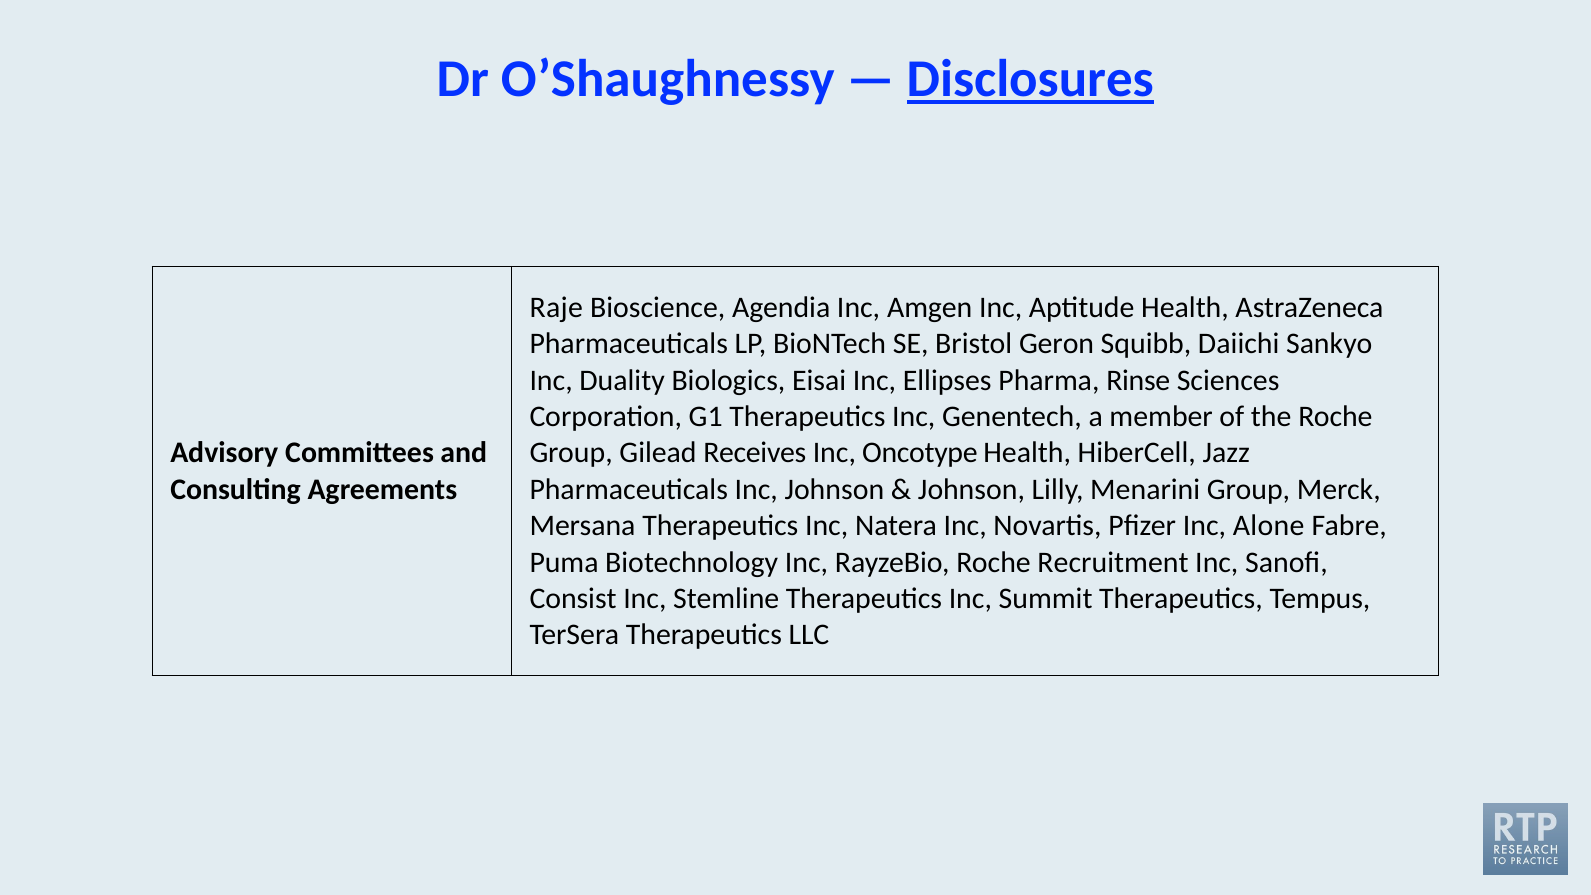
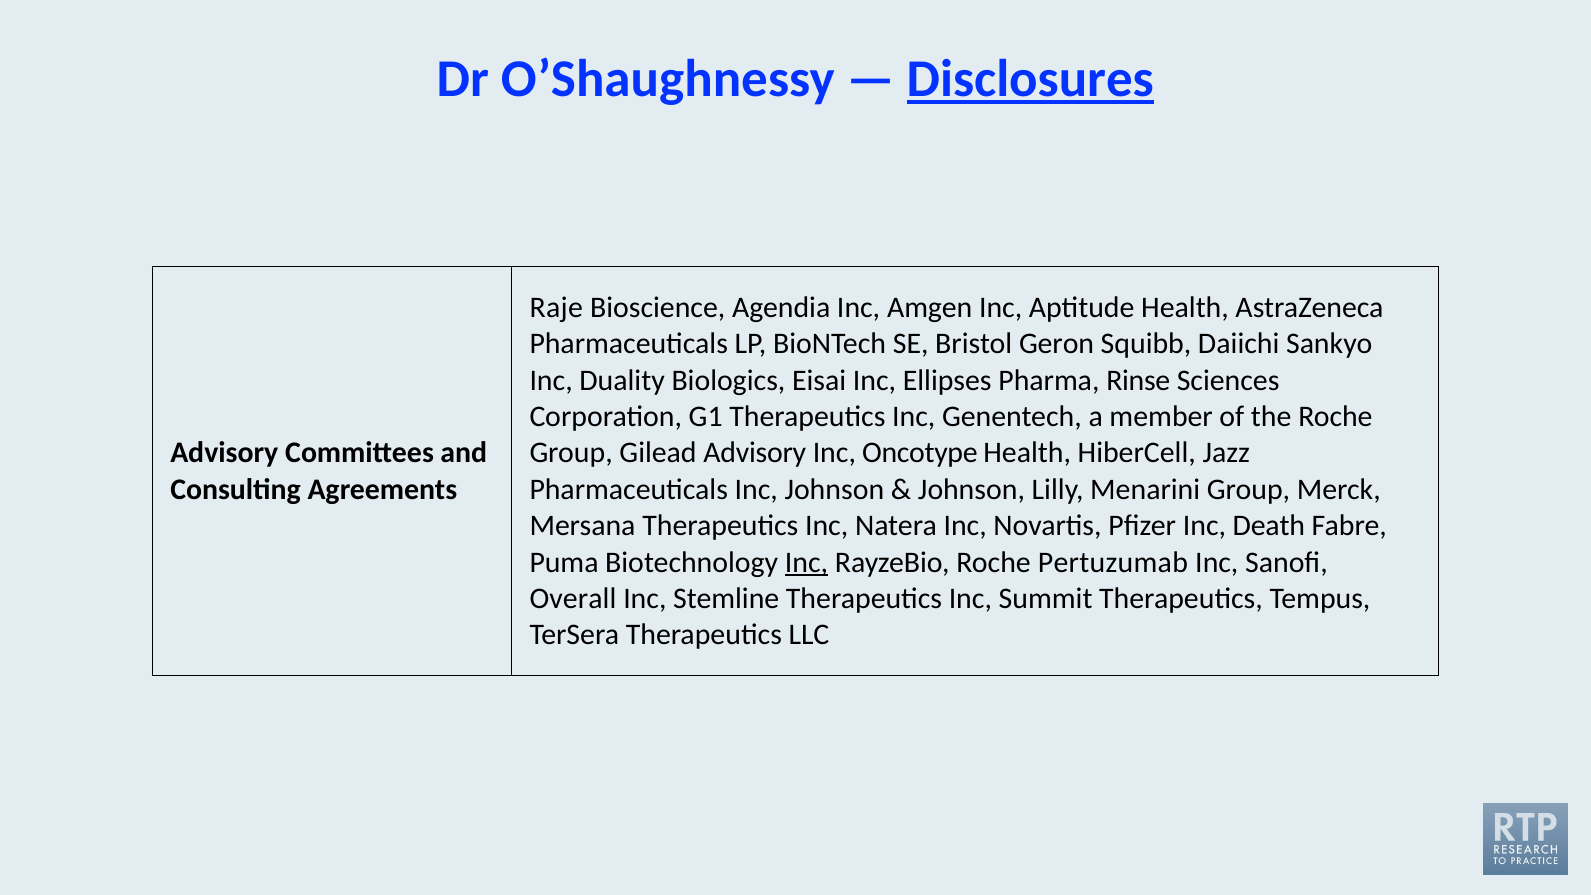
Gilead Receives: Receives -> Advisory (755, 453)
Alone: Alone -> Death (1269, 526)
Inc underline: none -> present (807, 562)
Recruitment: Recruitment -> Pertuzumab (1113, 562)
Consist: Consist -> Overall (573, 599)
